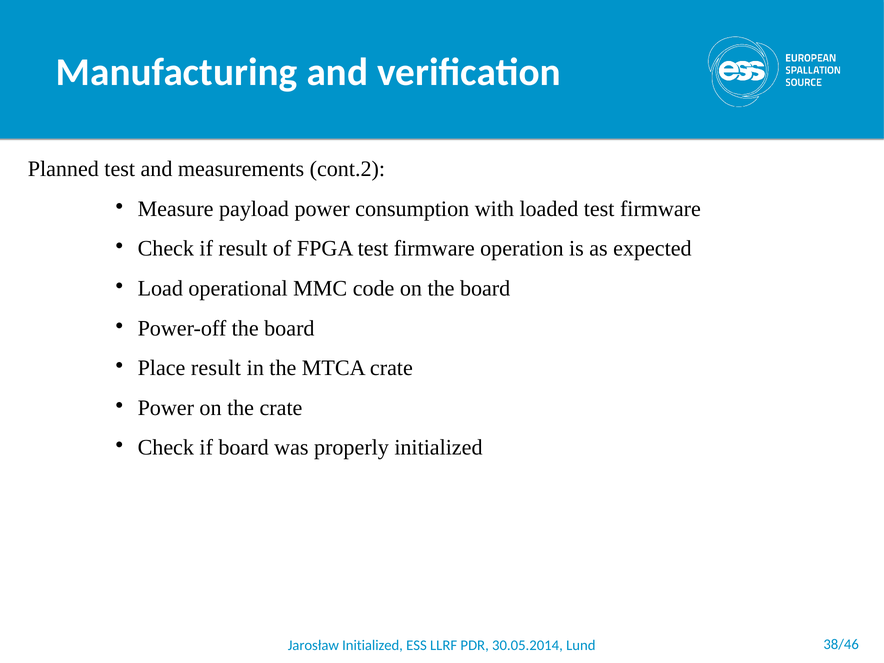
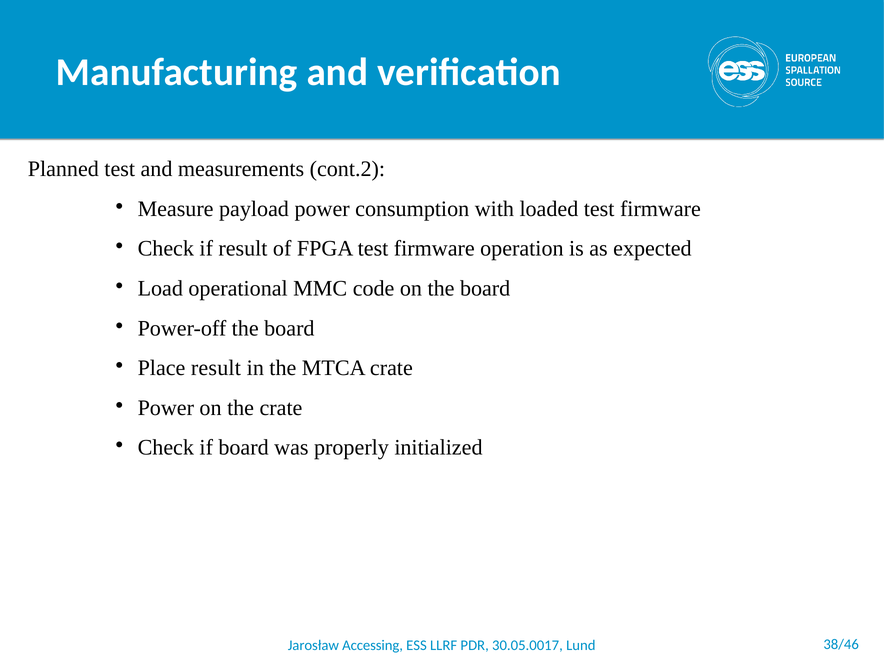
Jarosław Initialized: Initialized -> Accessing (373, 645)
30.05.2014: 30.05.2014 -> 30.05.0017 (527, 645)
